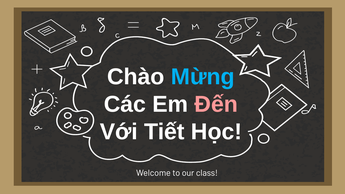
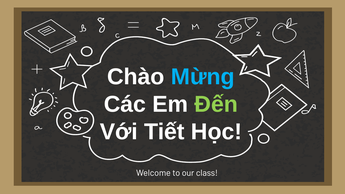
Đến colour: pink -> light green (216, 104)
